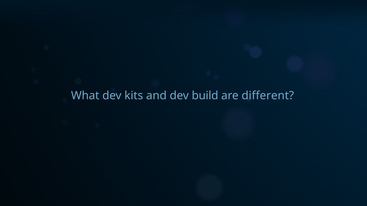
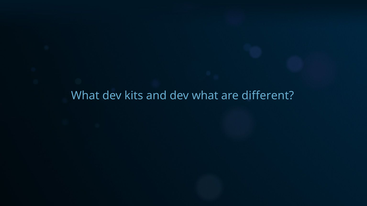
dev build: build -> what (205, 96)
